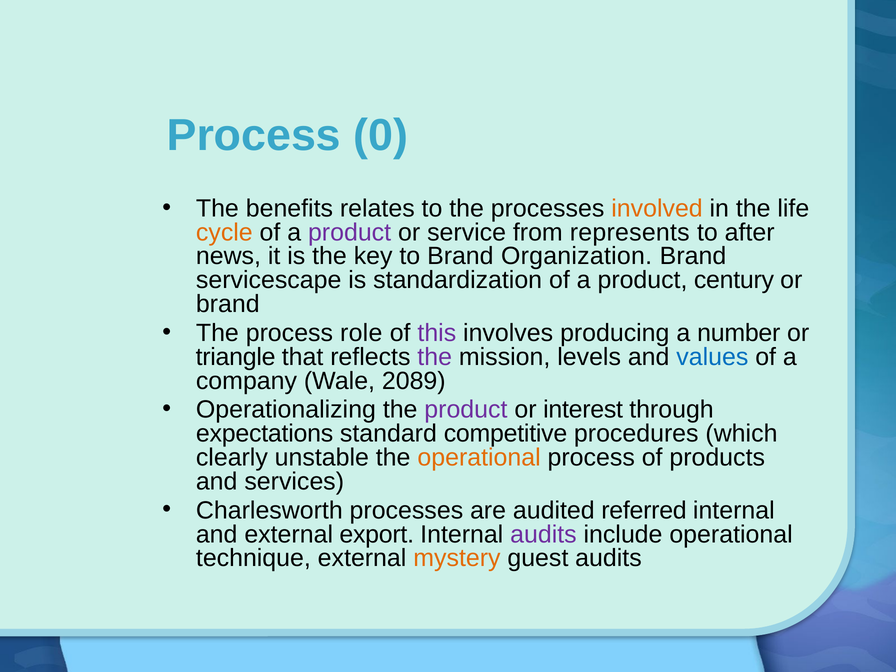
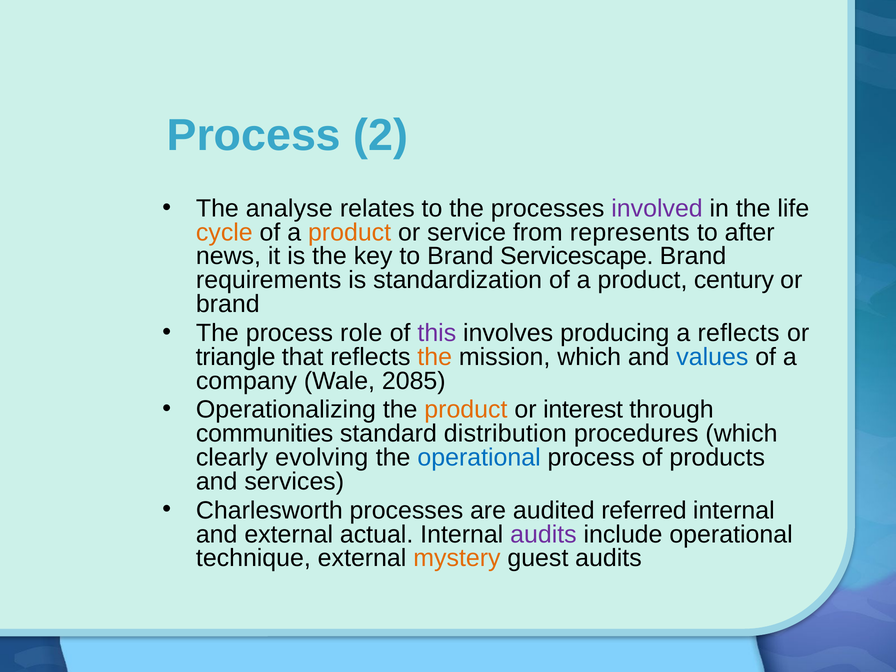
0: 0 -> 2 (381, 135)
benefits: benefits -> analyse (289, 208)
involved colour: orange -> purple (657, 208)
product colour: purple -> orange (350, 232)
Organization: Organization -> Servicescape (577, 256)
servicescape: servicescape -> requirements (269, 280)
a number: number -> reflects (739, 333)
the colour: purple -> orange (435, 357)
mission levels: levels -> which (589, 357)
2089: 2089 -> 2085 (414, 381)
product colour: purple -> orange (466, 410)
expectations: expectations -> communities (265, 434)
competitive: competitive -> distribution (505, 434)
unstable: unstable -> evolving (322, 458)
operational colour: orange -> blue (479, 458)
export: export -> actual (377, 534)
